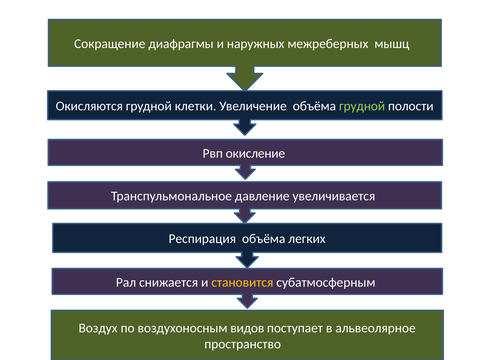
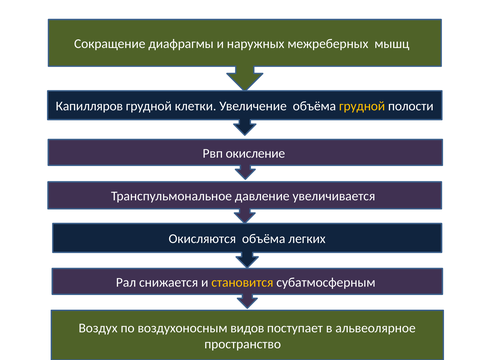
Окисляются: Окисляются -> Капилляров (89, 106)
грудной colour: light green -> yellow (362, 106)
Респирация: Респирация -> Окисляются (202, 239)
